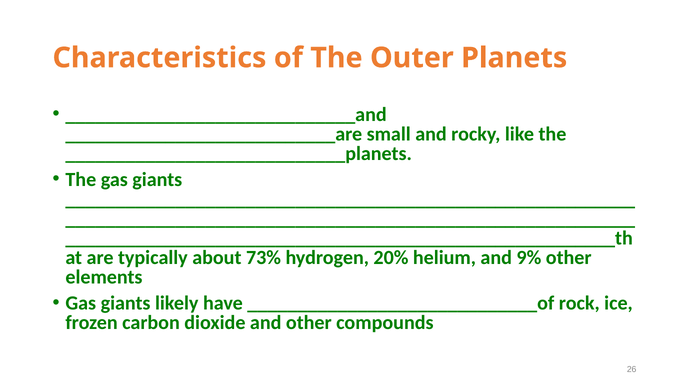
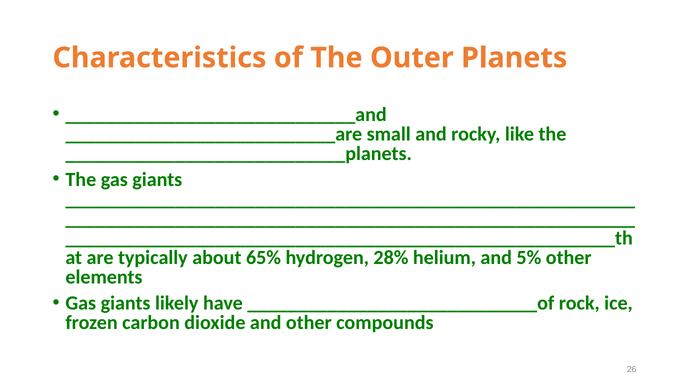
73%: 73% -> 65% (263, 258)
20%: 20% -> 28% (391, 258)
9%: 9% -> 5% (529, 258)
